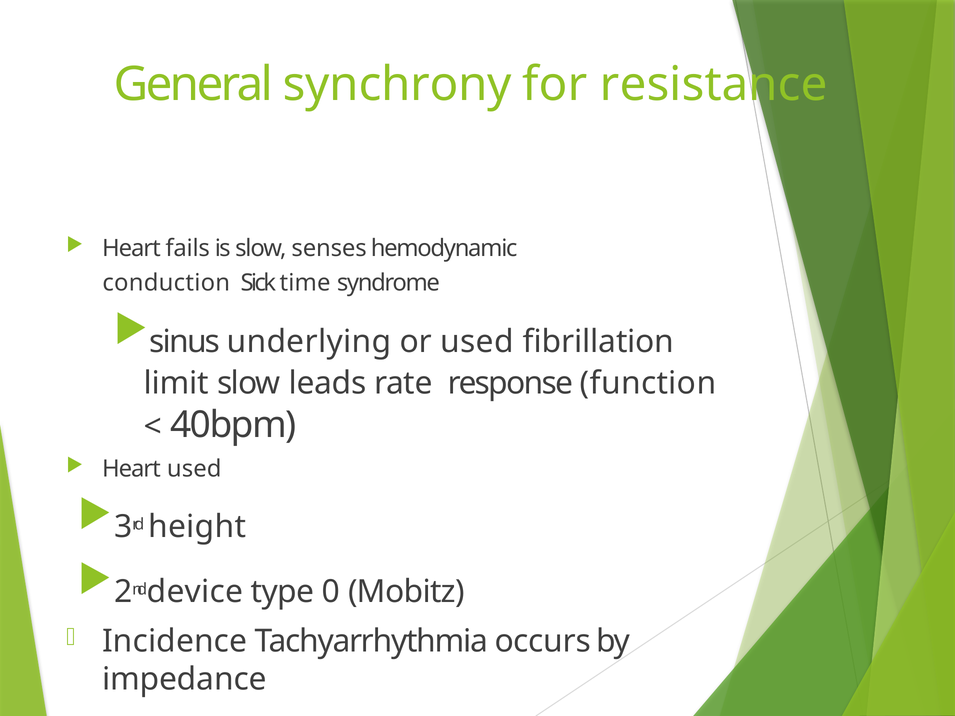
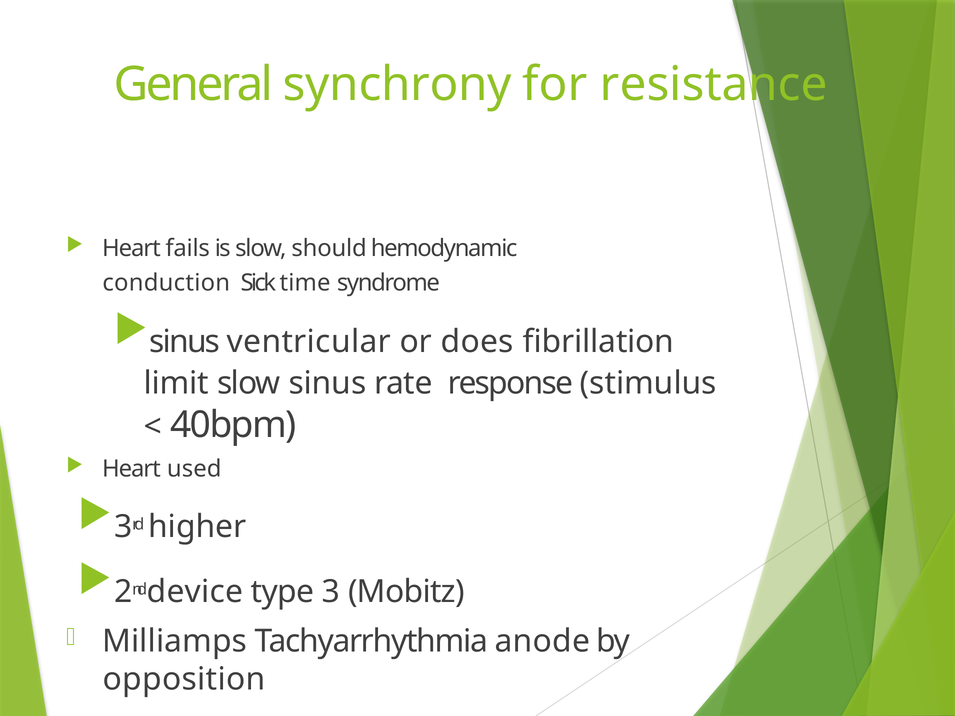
senses: senses -> should (329, 249)
underlying: underlying -> ventricular (309, 342)
or used: used -> does (477, 342)
slow leads: leads -> sinus (327, 383)
function: function -> stimulus (648, 383)
height: height -> higher (197, 527)
0: 0 -> 3 (331, 592)
Incidence: Incidence -> Milliamps (175, 641)
occurs: occurs -> anode (542, 641)
impedance: impedance -> opposition (184, 680)
